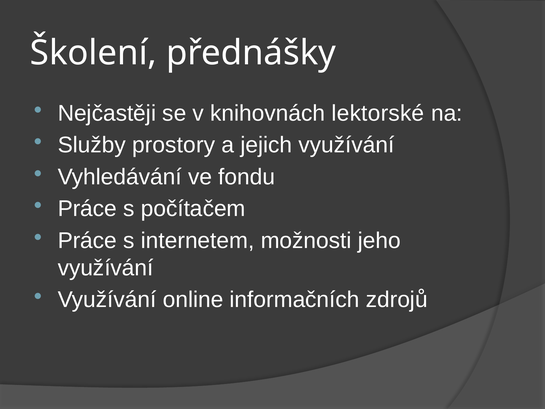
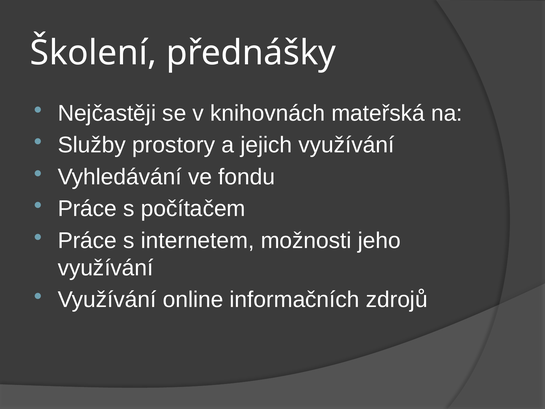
lektorské: lektorské -> mateřská (378, 113)
